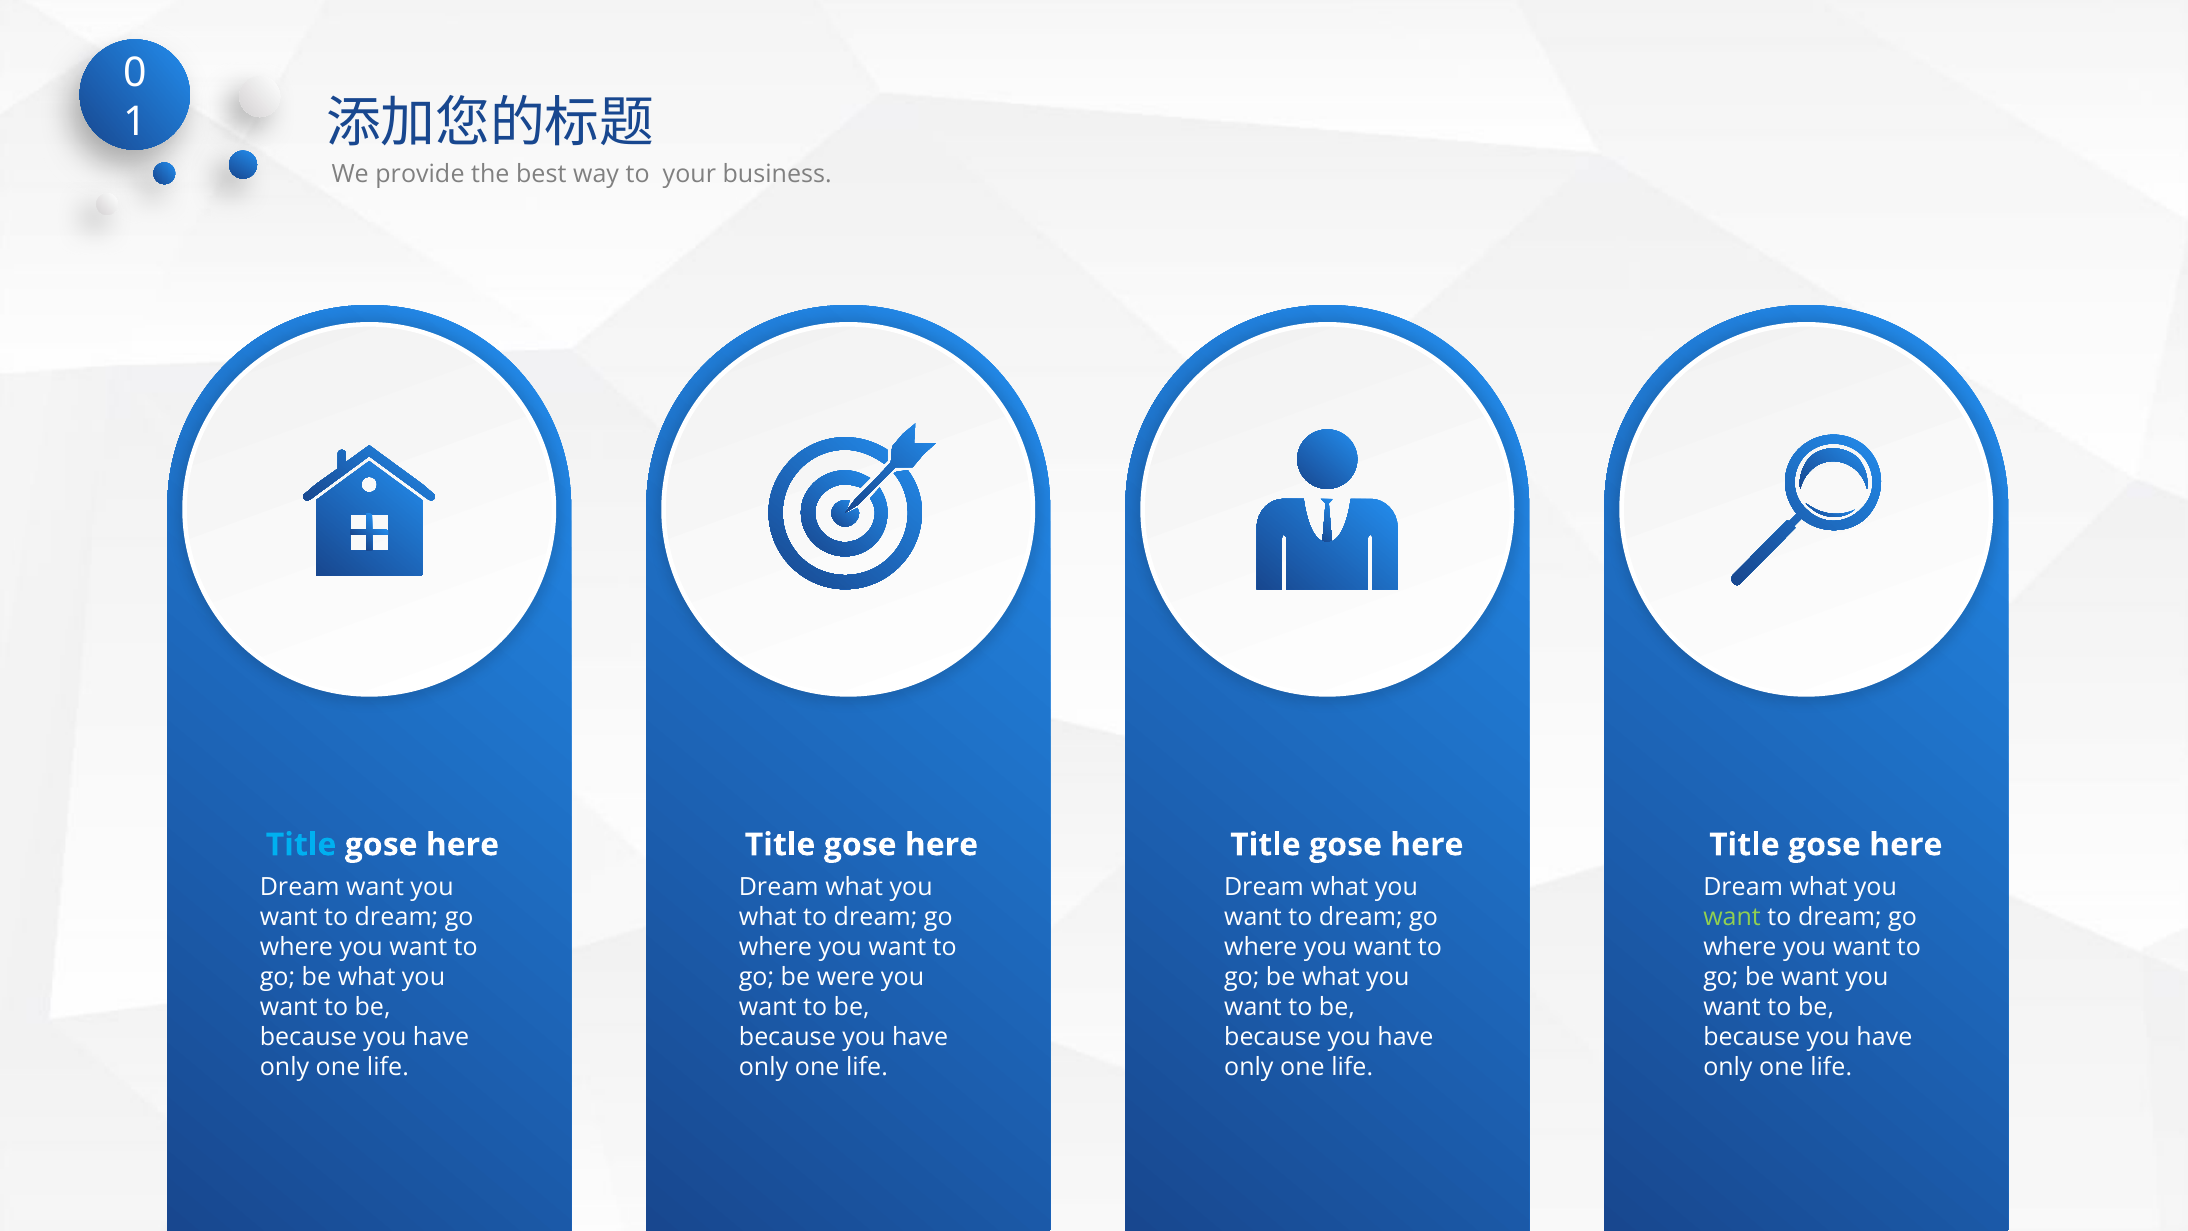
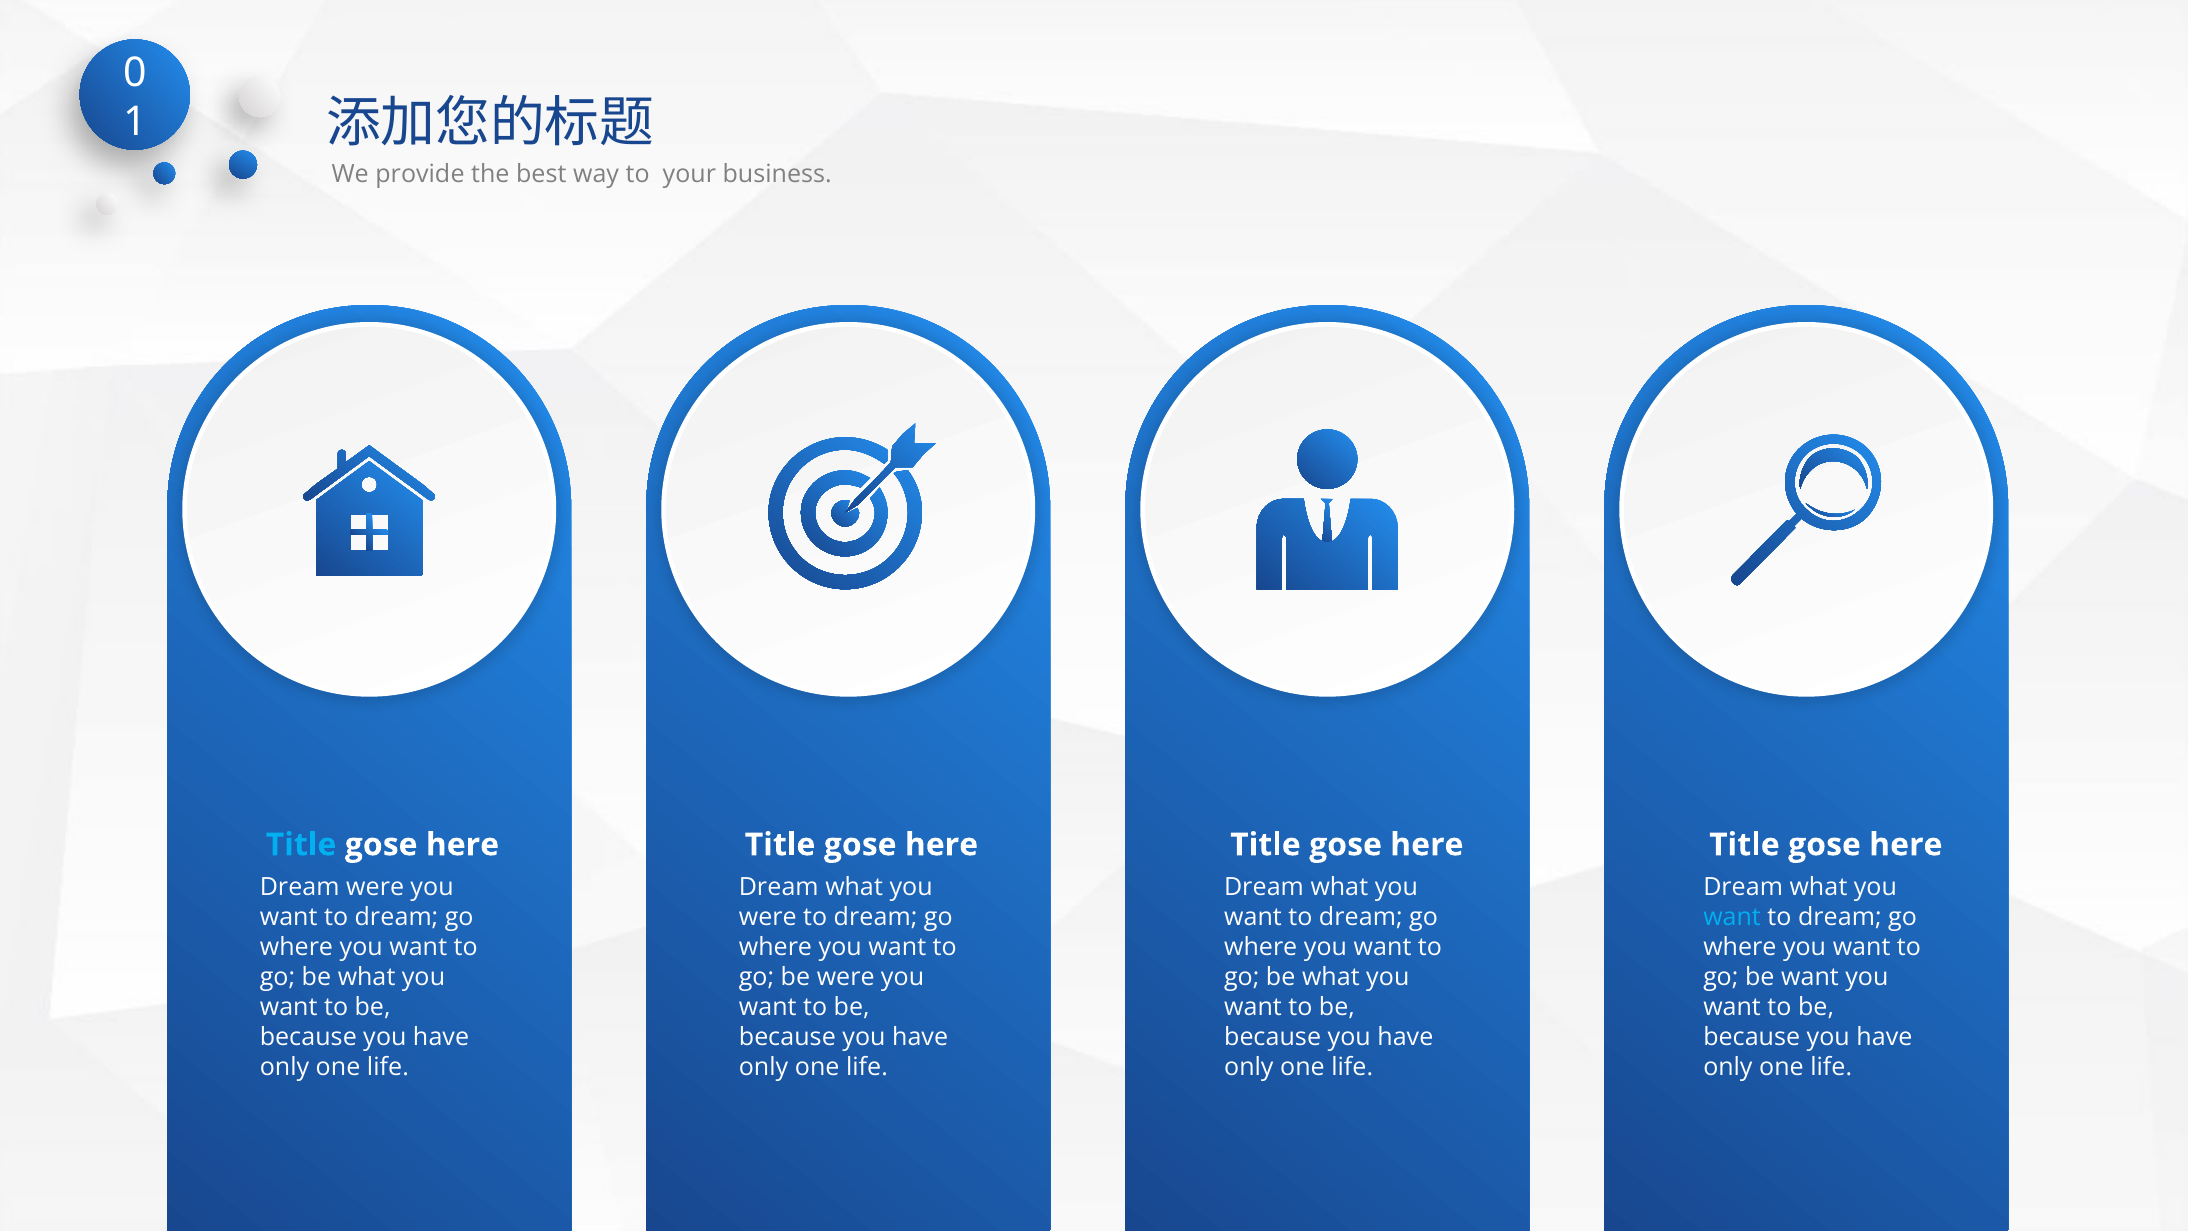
Dream want: want -> were (375, 887)
what: what -> were (768, 917)
want colour: light green -> light blue (1732, 917)
